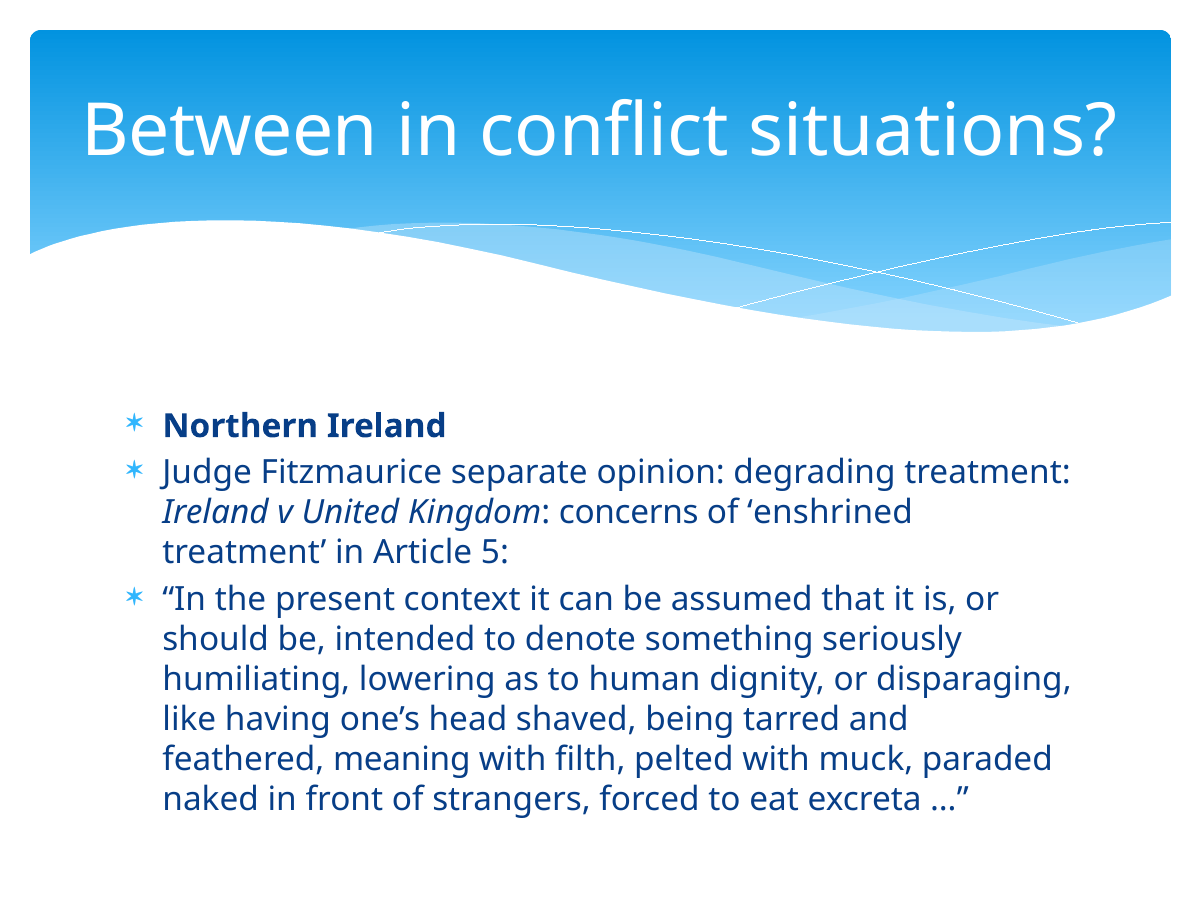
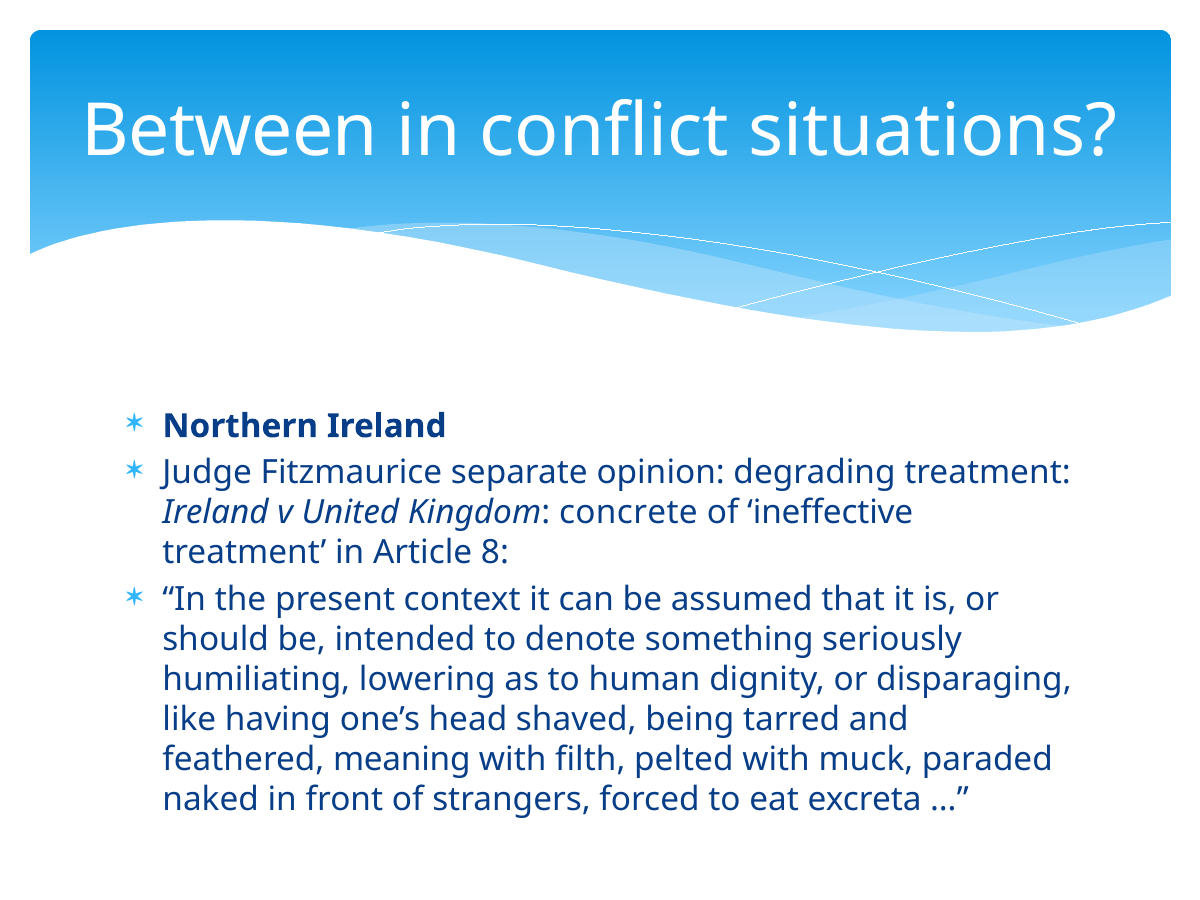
concerns: concerns -> concrete (628, 513)
enshrined: enshrined -> ineffective (830, 513)
5: 5 -> 8 (495, 553)
